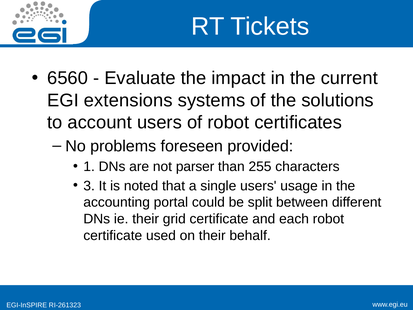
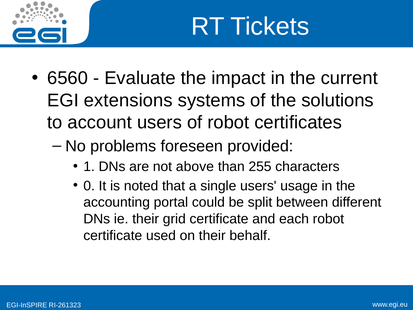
parser: parser -> above (195, 166)
3: 3 -> 0 (89, 186)
